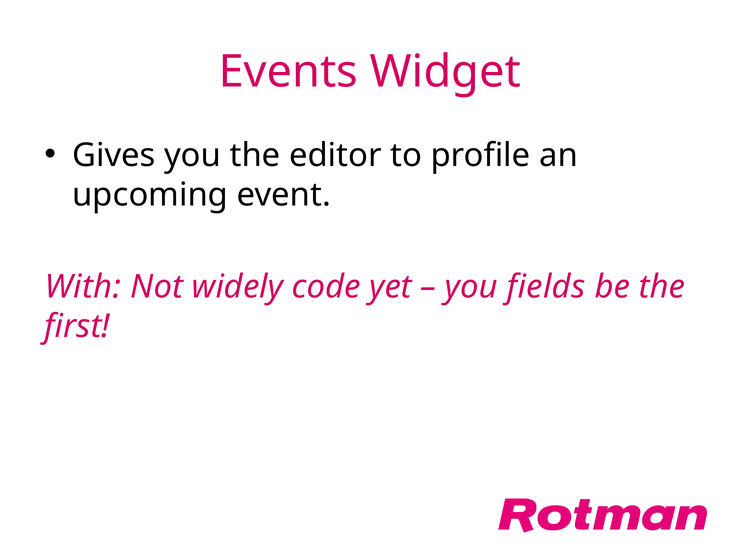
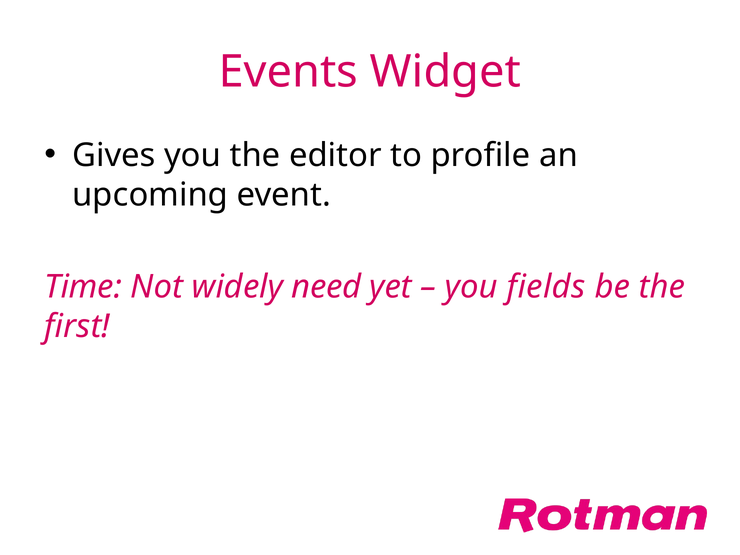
With: With -> Time (83, 287)
code: code -> need (326, 287)
